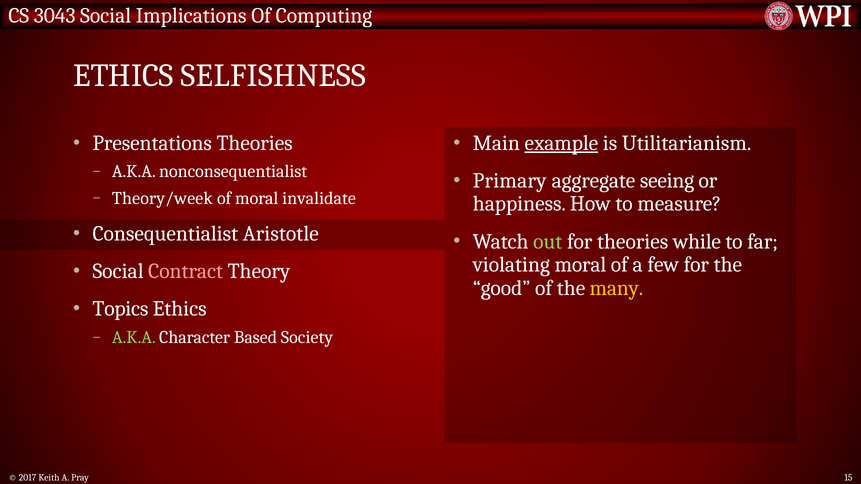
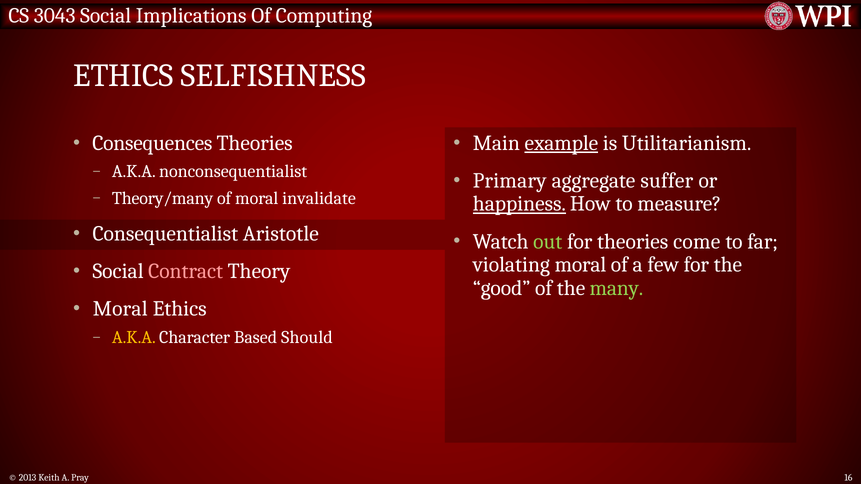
Presentations: Presentations -> Consequences (152, 143)
seeing: seeing -> suffer (667, 181)
Theory/week: Theory/week -> Theory/many (163, 198)
happiness underline: none -> present (519, 204)
while: while -> come (697, 242)
many colour: yellow -> light green (616, 288)
Topics: Topics -> Moral (120, 309)
A.K.A colour: light green -> yellow (134, 338)
Society: Society -> Should (307, 338)
2017: 2017 -> 2013 (28, 478)
15: 15 -> 16 (848, 478)
